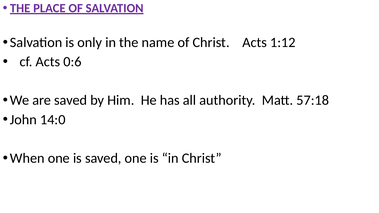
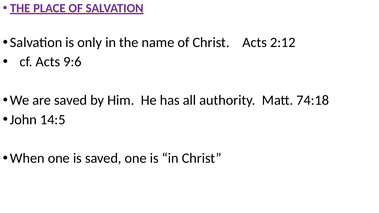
1:12: 1:12 -> 2:12 (283, 42)
0:6: 0:6 -> 9:6 (73, 62)
57:18: 57:18 -> 74:18 (313, 100)
14:0: 14:0 -> 14:5 (53, 120)
